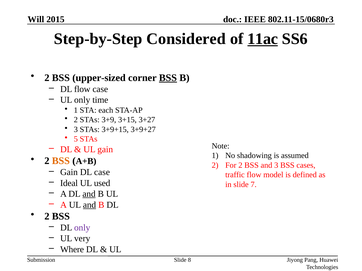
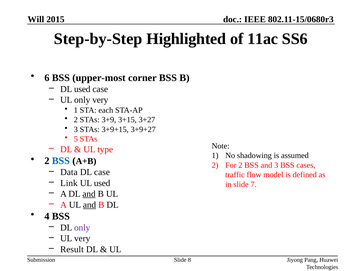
Considered: Considered -> Highlighted (186, 39)
11ac underline: present -> none (263, 39)
2: 2 -> 6 (47, 78)
upper-sized: upper-sized -> upper-most (99, 78)
BSS underline: present -> none (168, 78)
DL flow: flow -> used (82, 89)
only time: time -> very (100, 100)
UL gain: gain -> type (105, 150)
BSS colour: orange -> blue (61, 161)
Gain: Gain -> Data (69, 173)
Ideal: Ideal -> Link (69, 183)
2: 2 -> 4 (47, 217)
Where: Where -> Result (72, 250)
